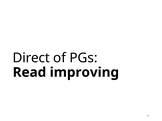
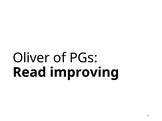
Direct: Direct -> Oliver (31, 58)
